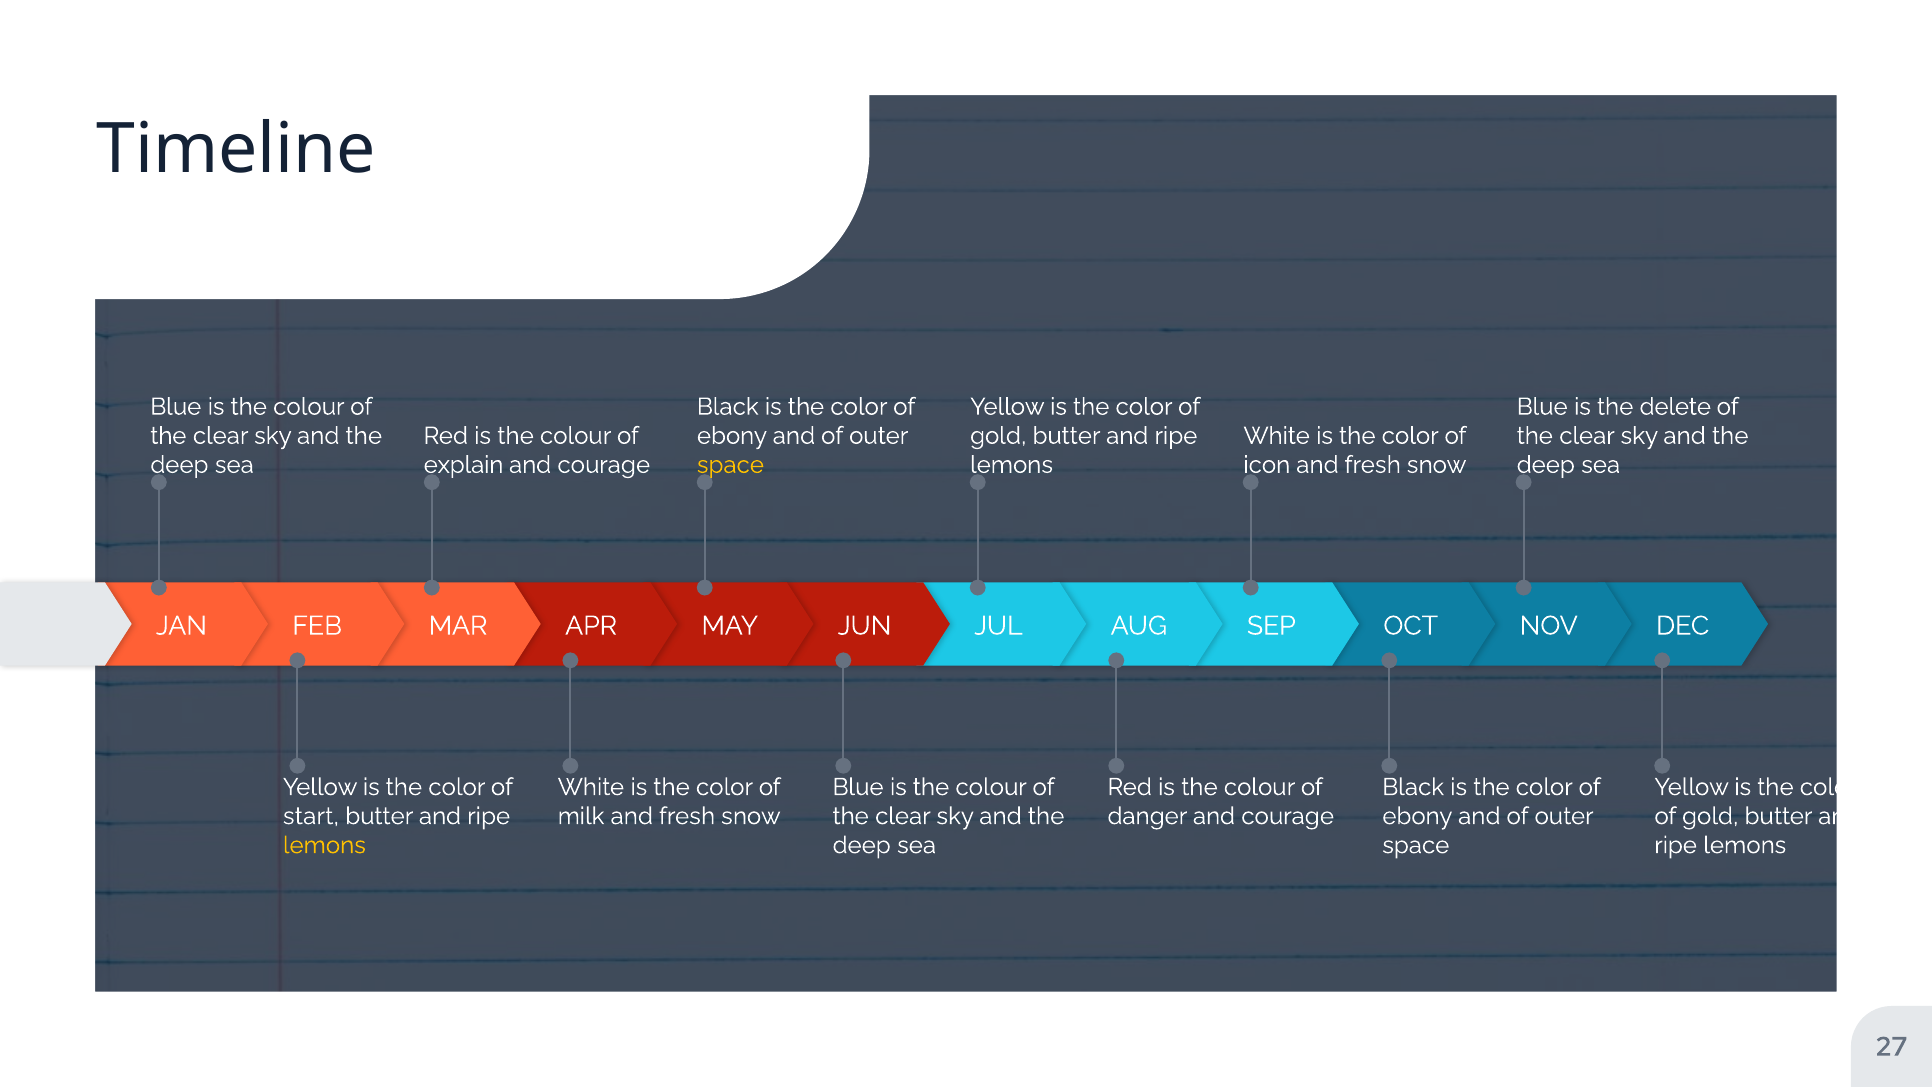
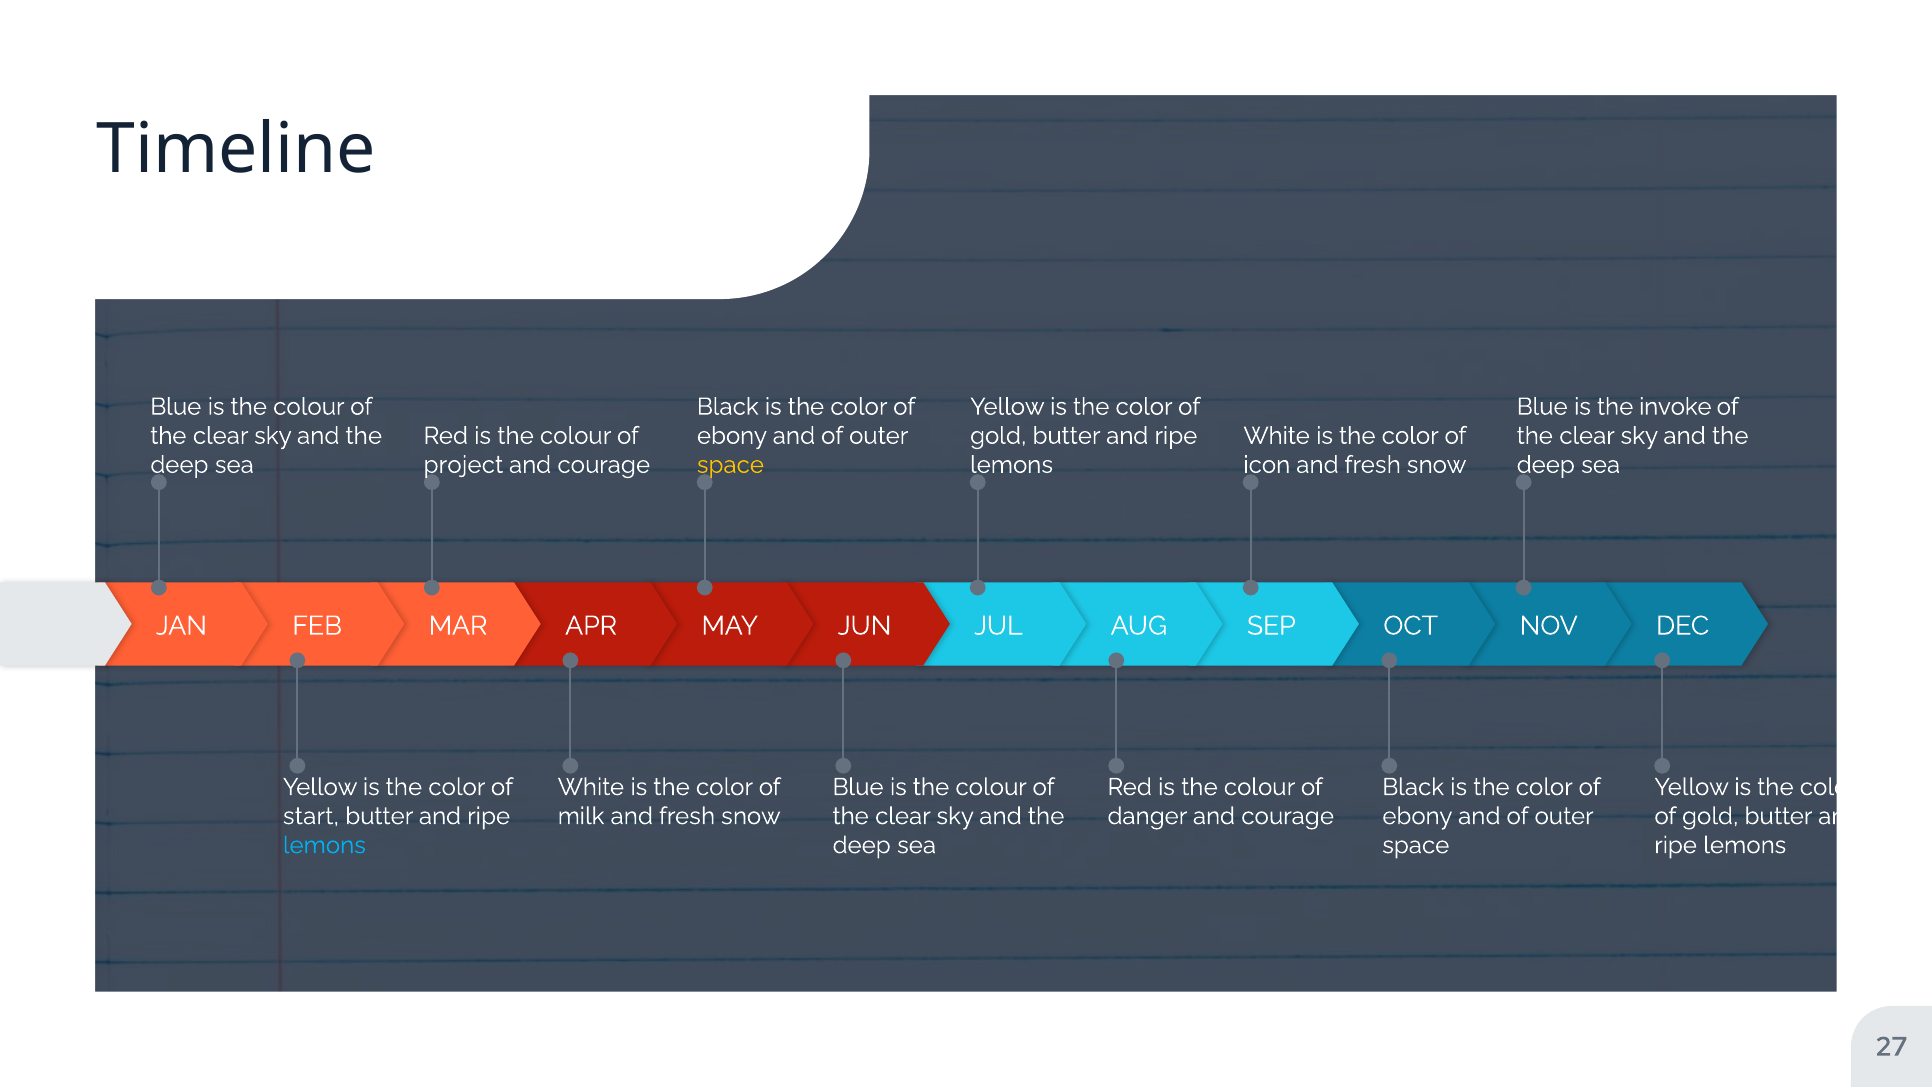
delete: delete -> invoke (1675, 407)
explain: explain -> project (463, 465)
lemons colour: yellow -> light blue (324, 845)
